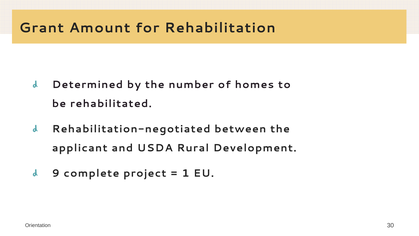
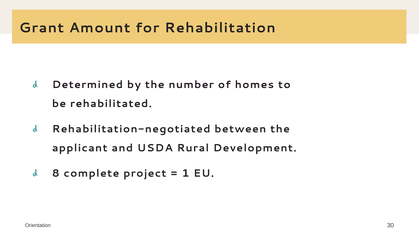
9: 9 -> 8 (56, 173)
